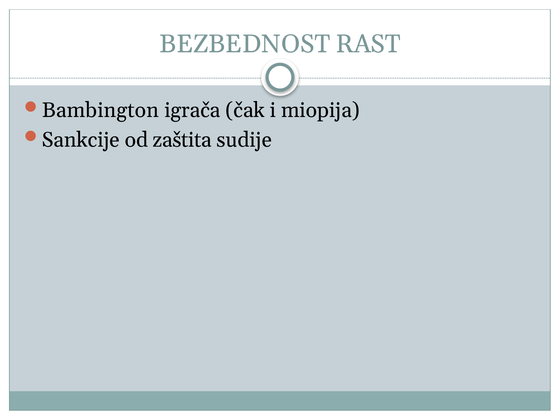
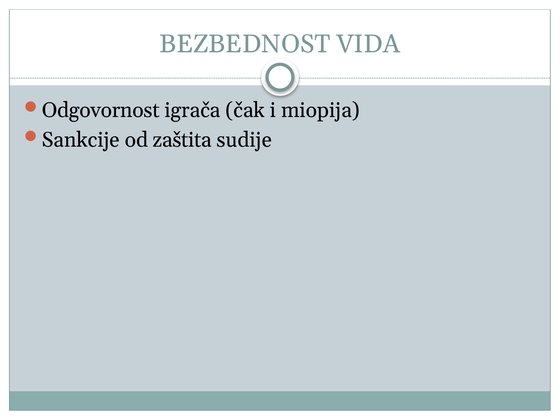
RAST: RAST -> VIDA (368, 44)
Bambington: Bambington -> Odgovornost (101, 110)
